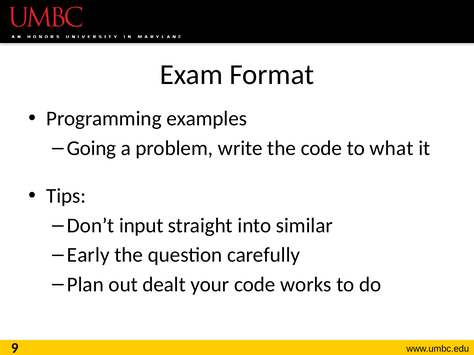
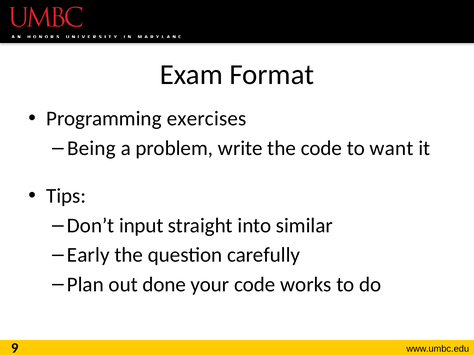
examples: examples -> exercises (207, 119)
Going: Going -> Being (91, 148)
what: what -> want (391, 148)
dealt: dealt -> done (164, 285)
